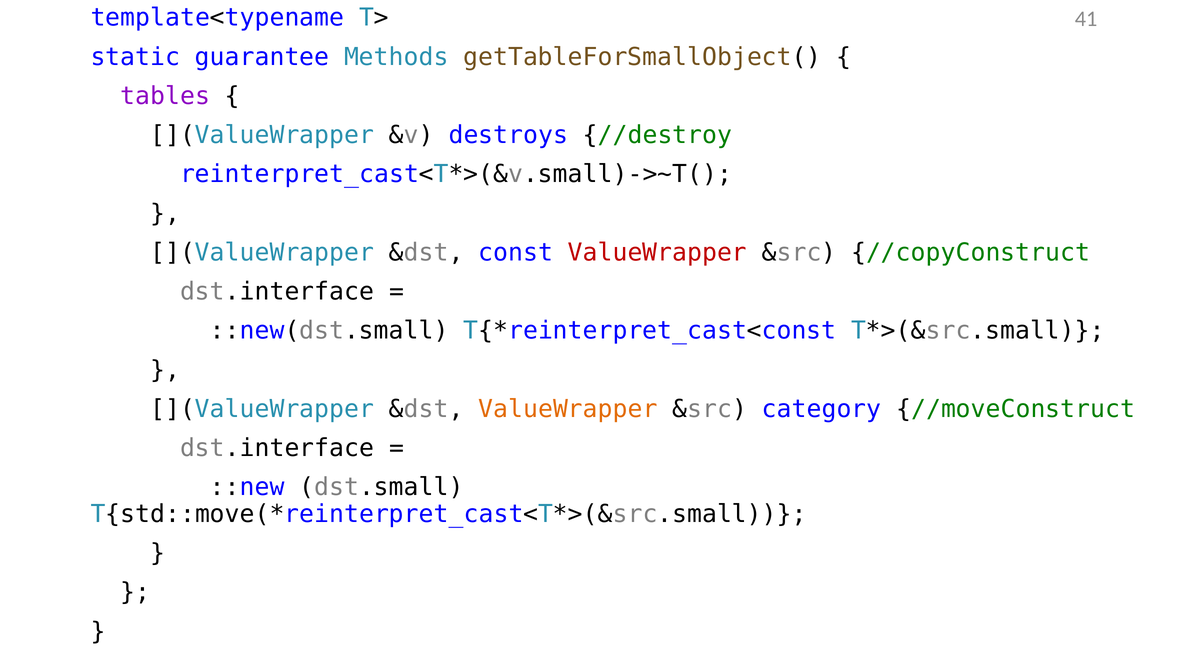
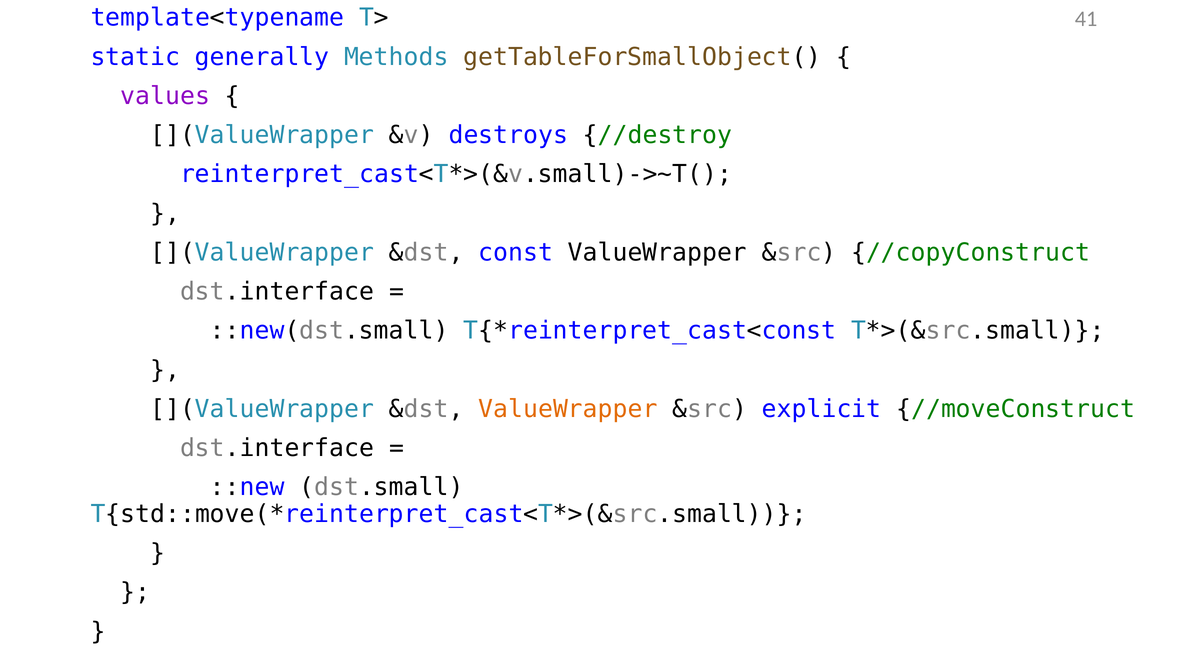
guarantee: guarantee -> generally (262, 57)
tables: tables -> values (165, 96)
ValueWrapper colour: red -> black (657, 253)
category: category -> explicit (822, 409)
